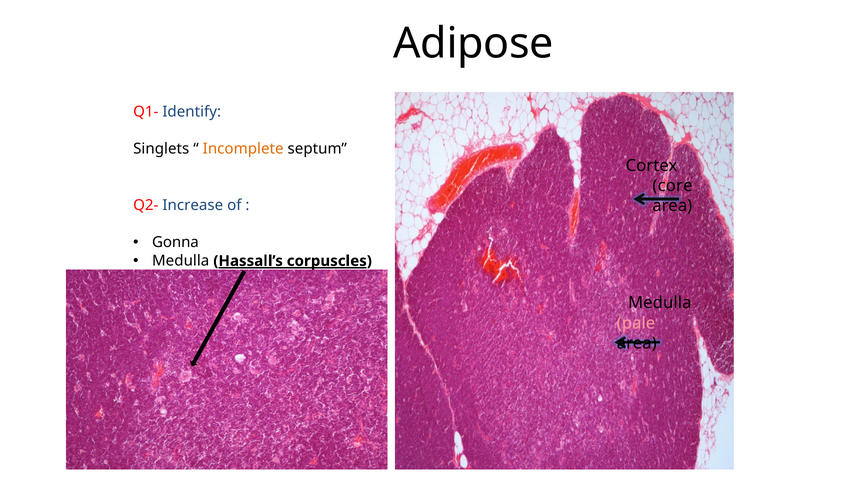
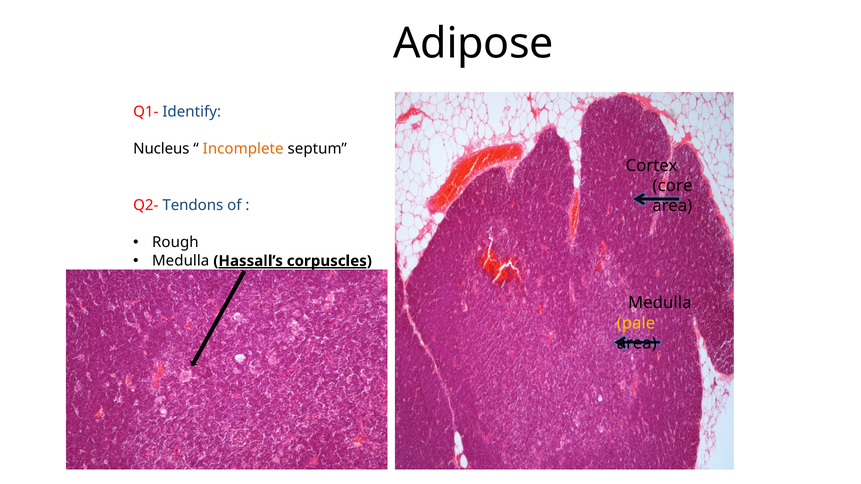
Singlets: Singlets -> Nucleus (161, 149)
Increase: Increase -> Tendons (193, 206)
Gonna: Gonna -> Rough (175, 243)
pale colour: pink -> yellow (636, 323)
